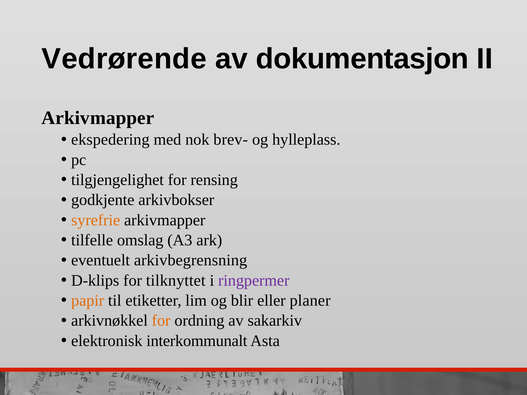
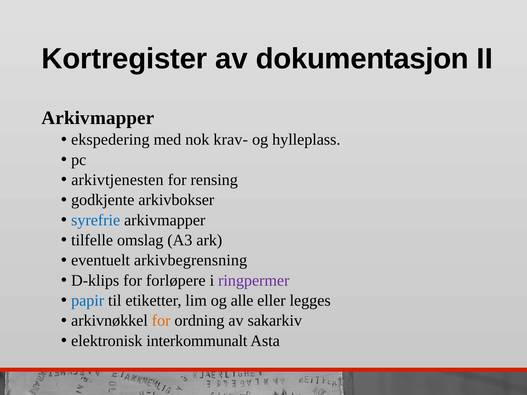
Vedrørende: Vedrørende -> Kortregister (124, 59)
brev-: brev- -> krav- (231, 140)
tilgjengelighet: tilgjengelighet -> arkivtjenesten (117, 180)
syrefrie colour: orange -> blue (96, 220)
tilknyttet: tilknyttet -> forløpere (176, 281)
papir colour: orange -> blue (88, 301)
blir: blir -> alle (242, 301)
planer: planer -> legges (310, 301)
